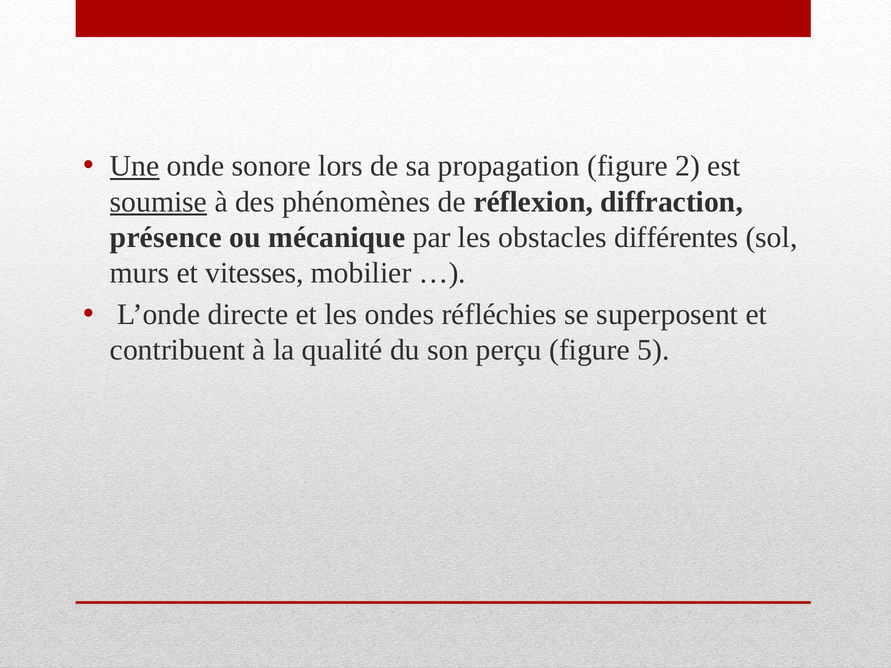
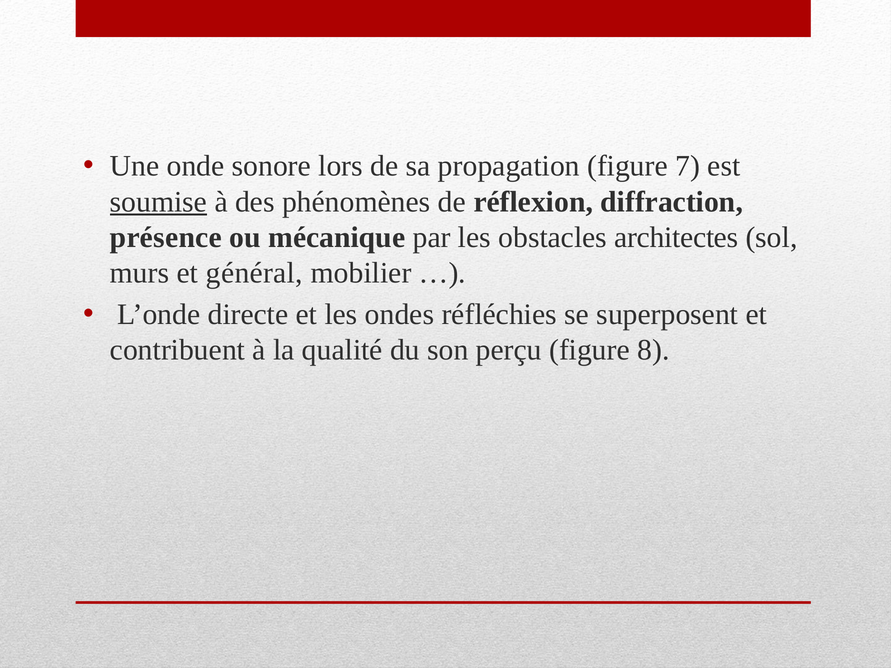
Une underline: present -> none (135, 166)
2: 2 -> 7 (688, 166)
différentes: différentes -> architectes (676, 237)
vitesses: vitesses -> général (254, 273)
5: 5 -> 8 (653, 350)
